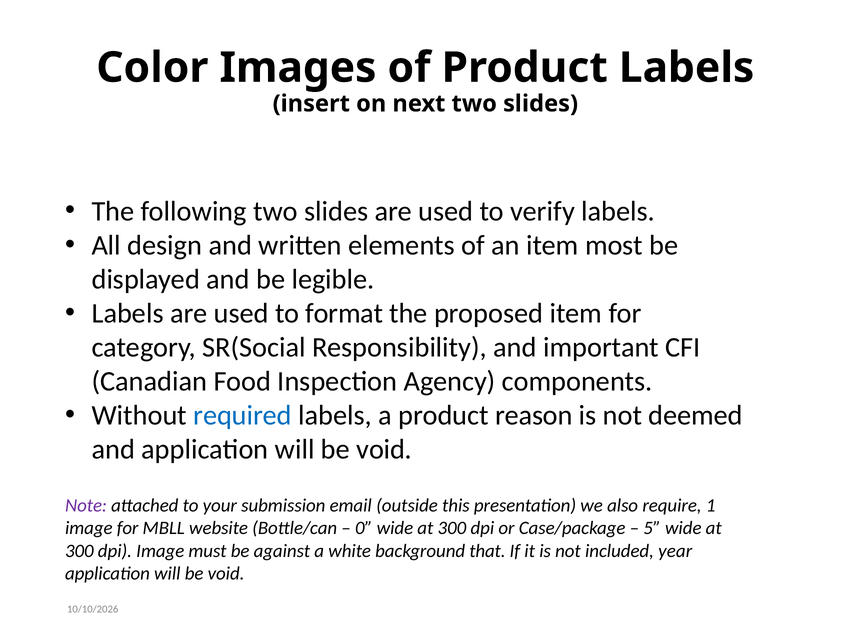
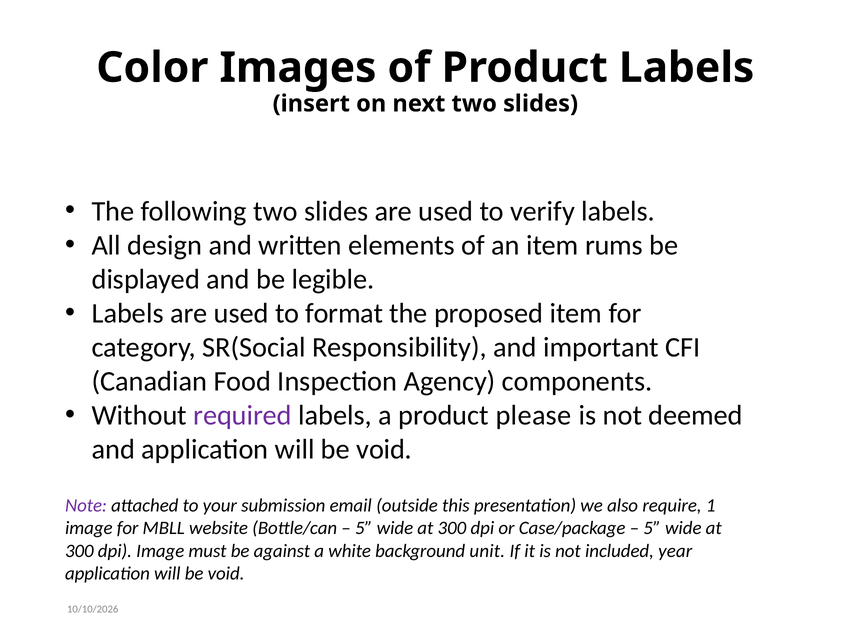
most: most -> rums (614, 245)
required colour: blue -> purple (243, 416)
reason: reason -> please (534, 416)
0: 0 -> 5 (364, 528)
that: that -> unit (487, 551)
